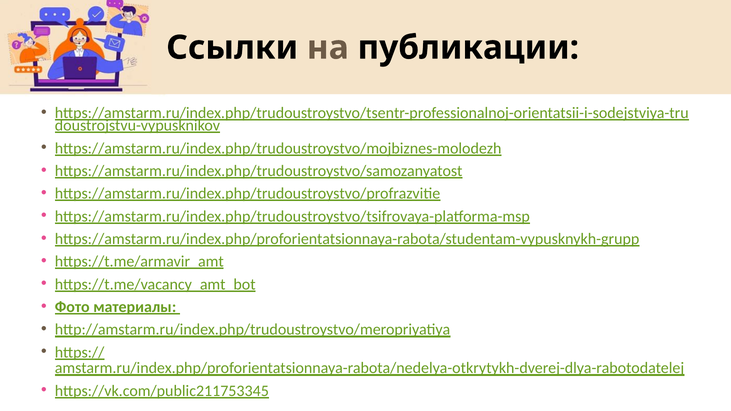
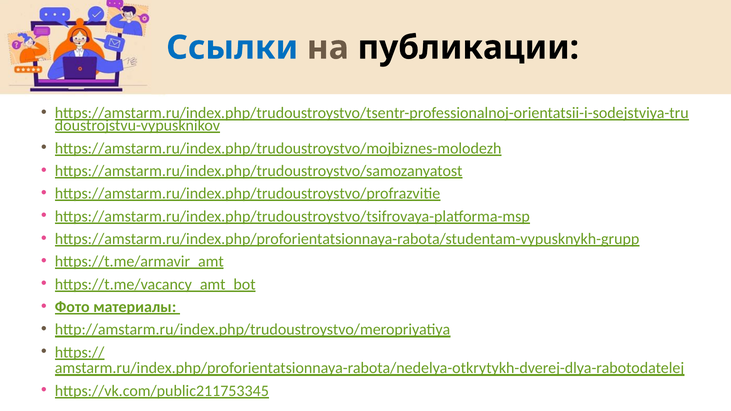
Ссылки colour: black -> blue (232, 48)
